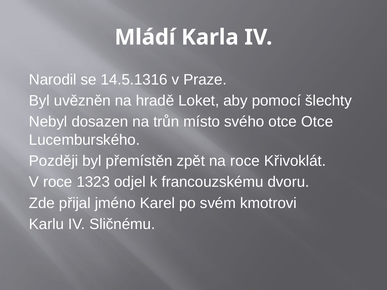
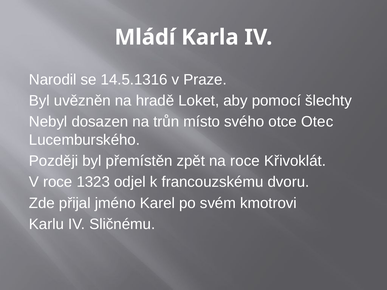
otce Otce: Otce -> Otec (317, 122)
